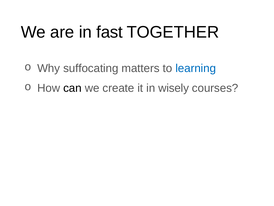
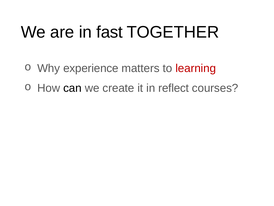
suffocating: suffocating -> experience (91, 68)
learning colour: blue -> red (196, 68)
wisely: wisely -> reflect (174, 88)
